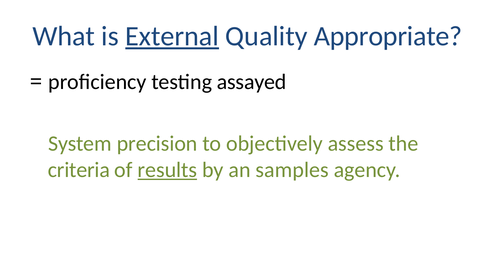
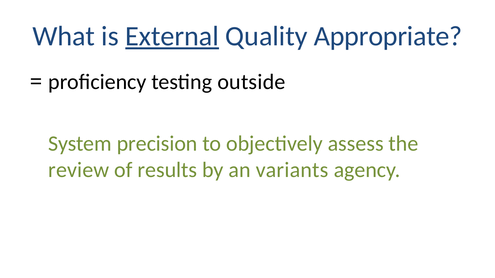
assayed: assayed -> outside (251, 82)
criteria: criteria -> review (79, 170)
results underline: present -> none (167, 170)
samples: samples -> variants (292, 170)
